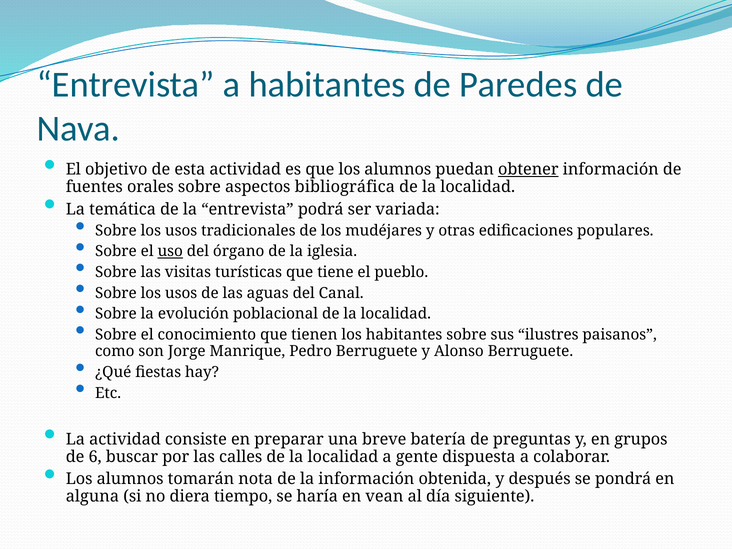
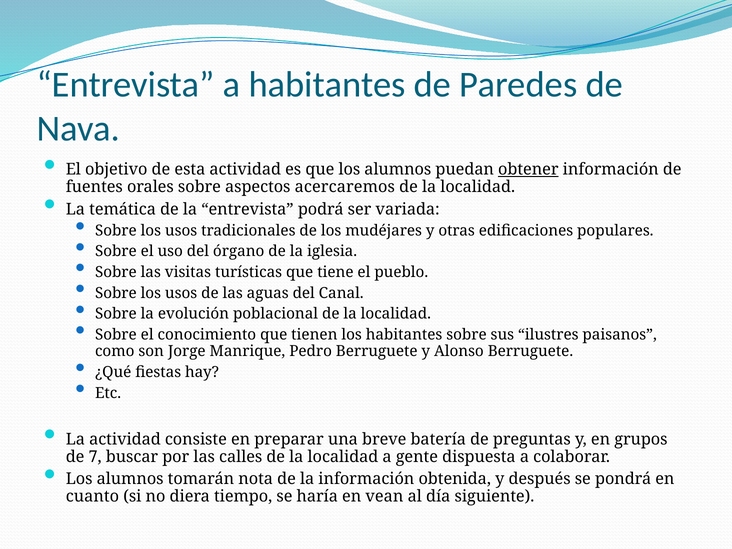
bibliográfica: bibliográfica -> acercaremos (345, 187)
uso underline: present -> none (170, 251)
6: 6 -> 7 (95, 457)
alguna: alguna -> cuanto (92, 497)
